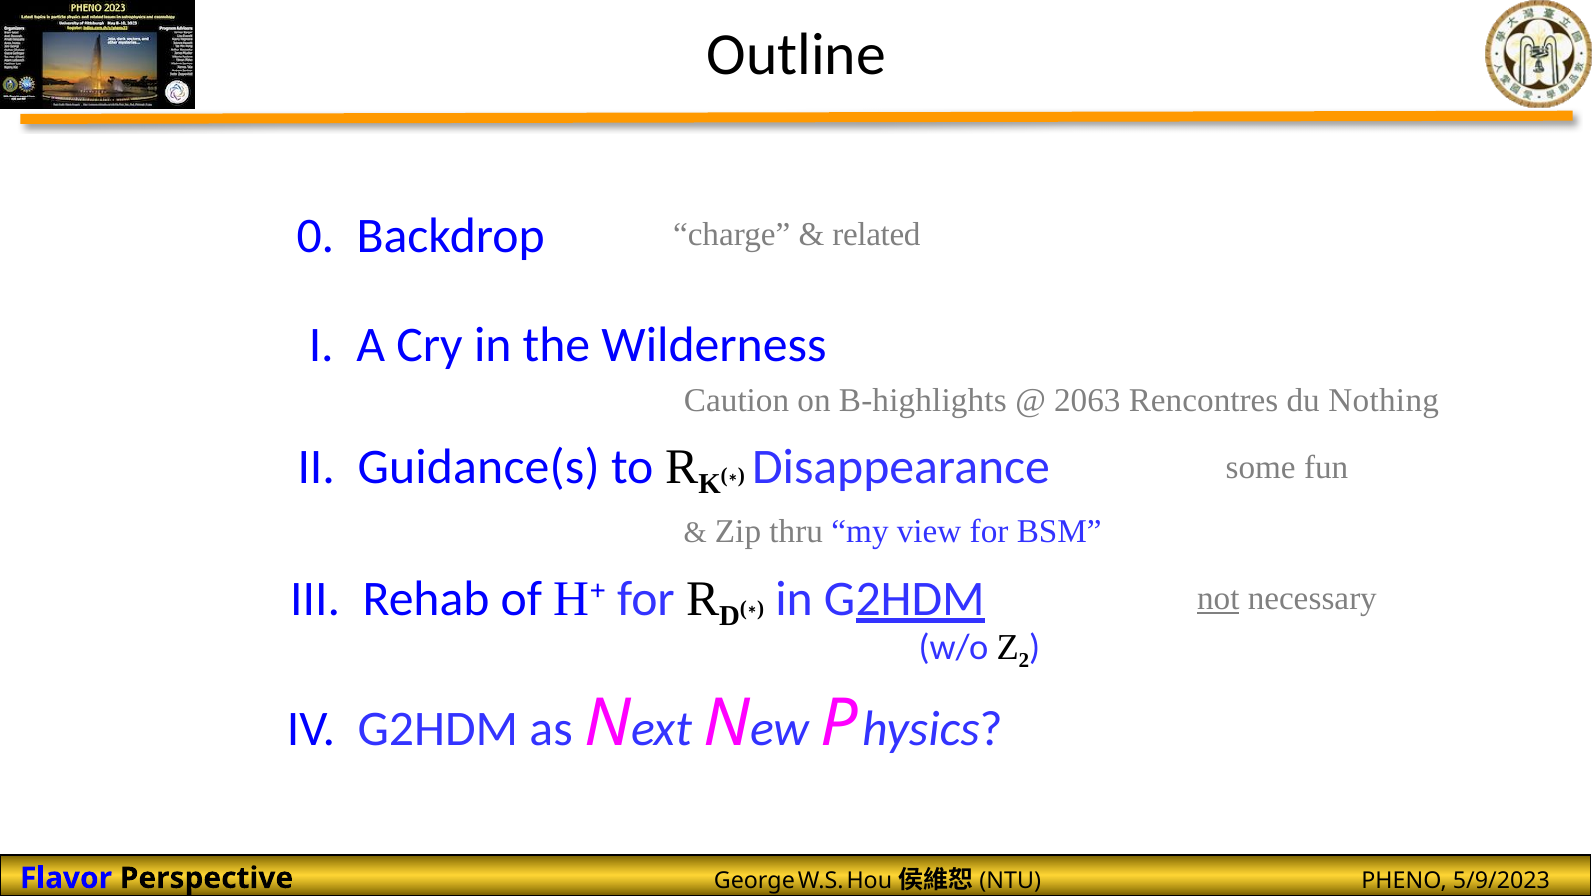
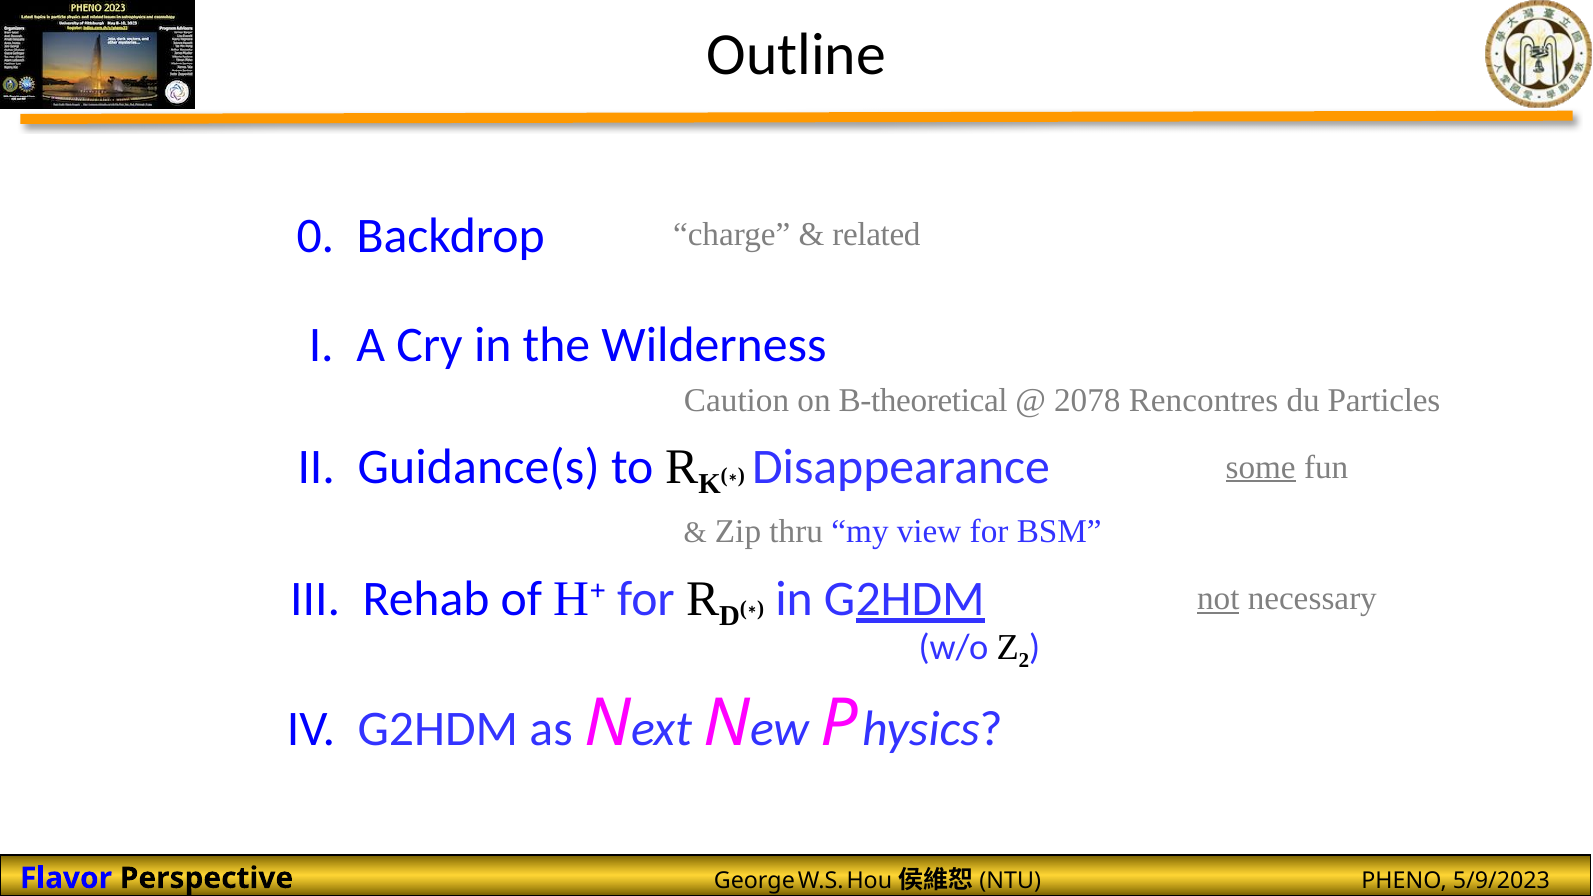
B-highlights: B-highlights -> B-theoretical (923, 400)
2063: 2063 -> 2078 (1087, 400)
Nothing: Nothing -> Particles (1384, 400)
some underline: none -> present (1261, 467)
